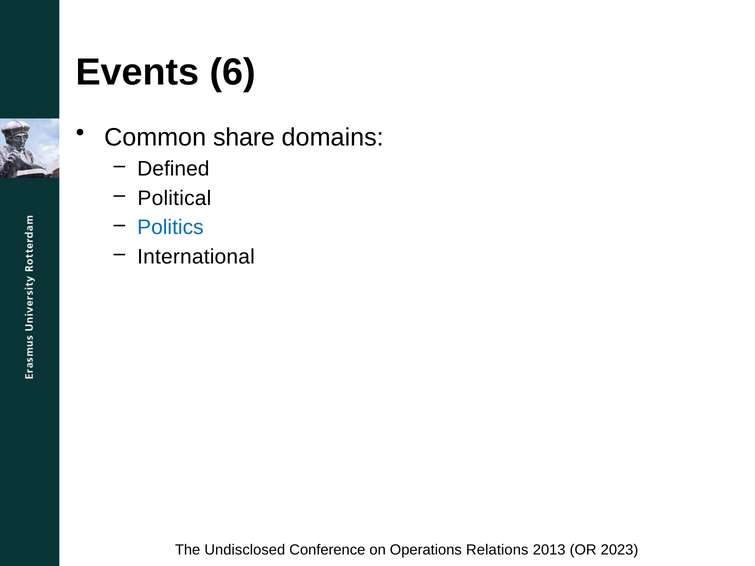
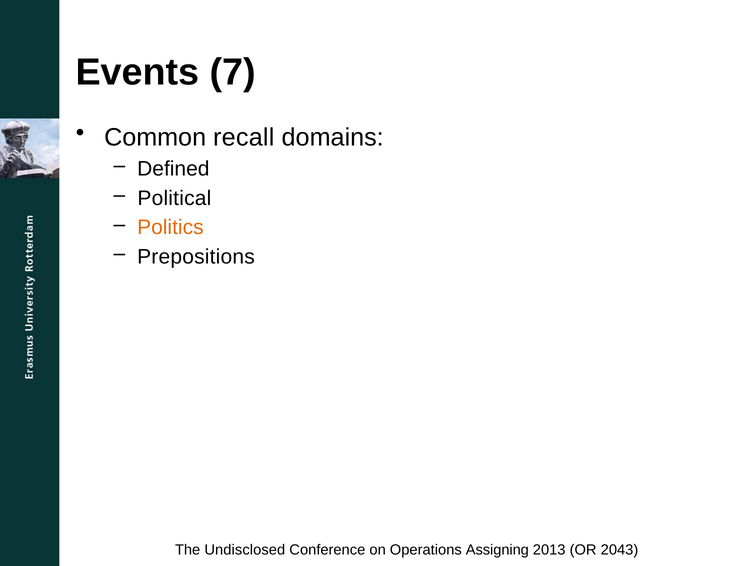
6: 6 -> 7 (233, 72)
share: share -> recall (244, 137)
Politics colour: blue -> orange (170, 228)
International: International -> Prepositions (196, 257)
Relations: Relations -> Assigning (497, 550)
2023: 2023 -> 2043 (620, 550)
